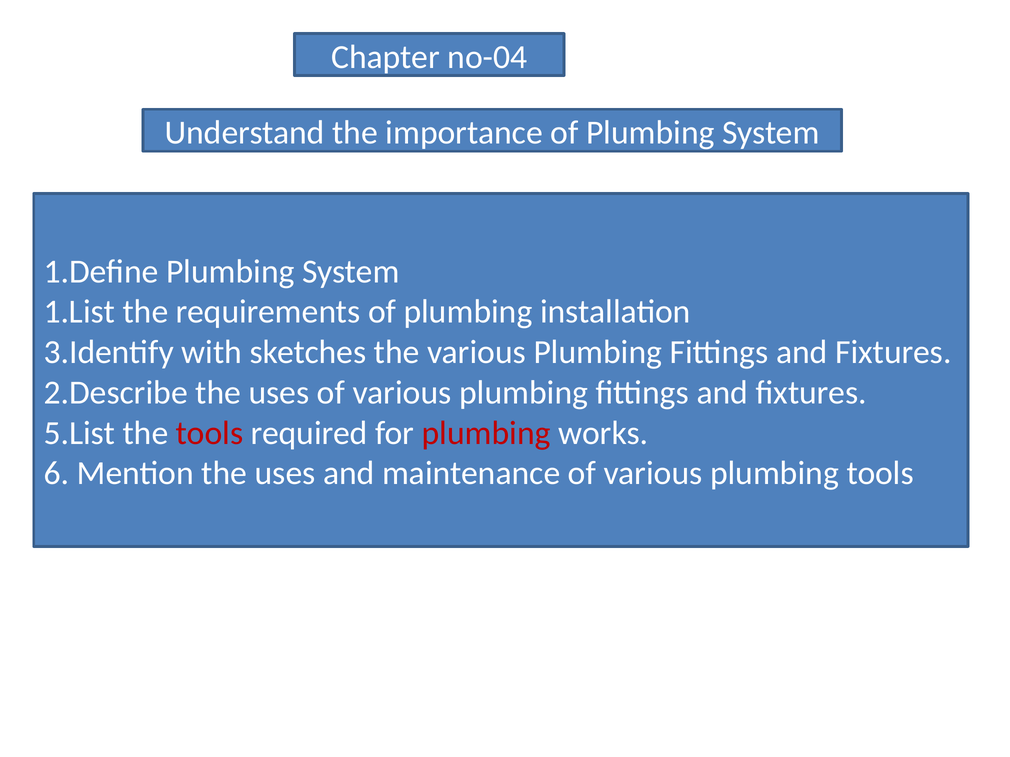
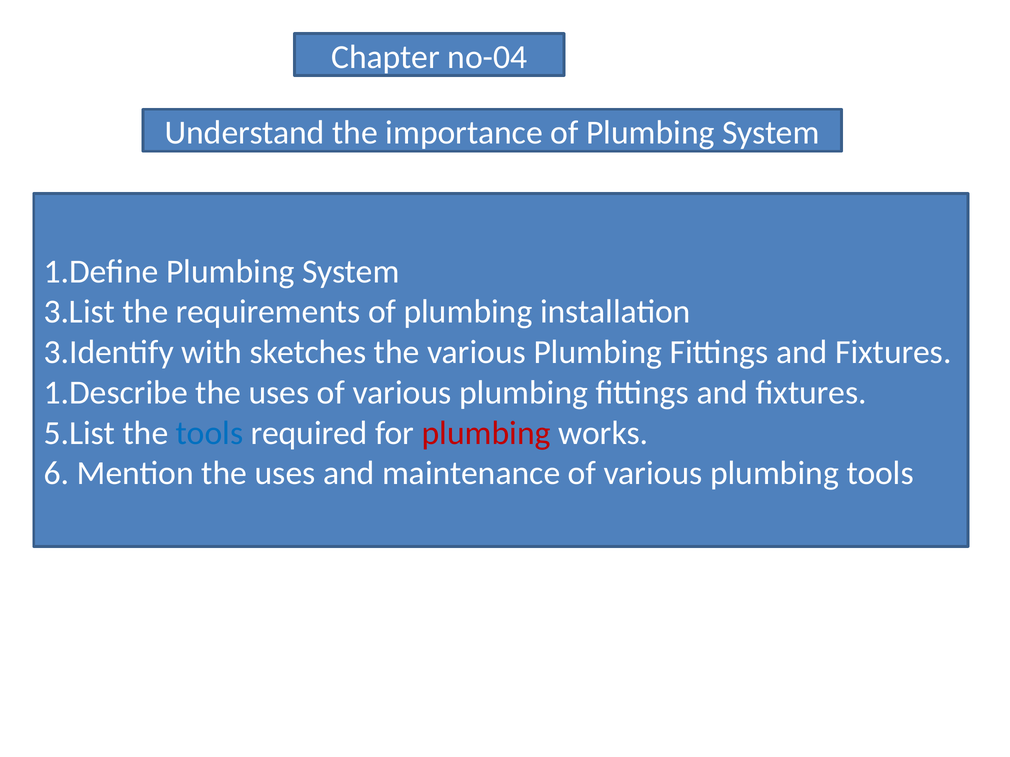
1.List: 1.List -> 3.List (79, 312)
2.Describe: 2.Describe -> 1.Describe (116, 393)
tools colour: red -> blue (209, 433)
